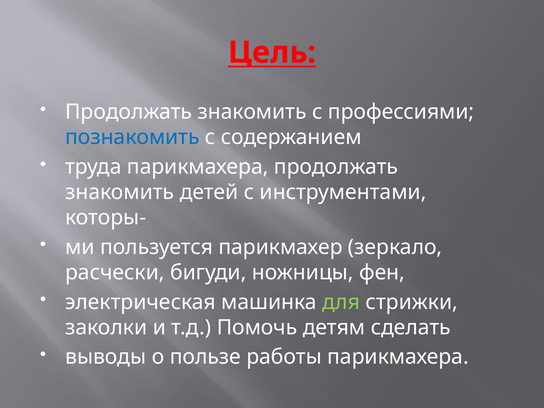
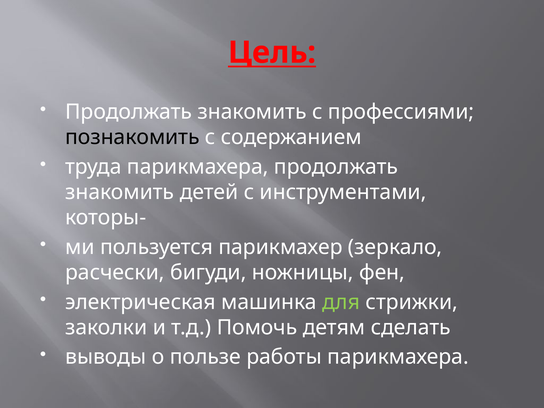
познакомить colour: blue -> black (132, 137)
